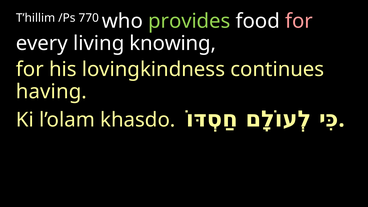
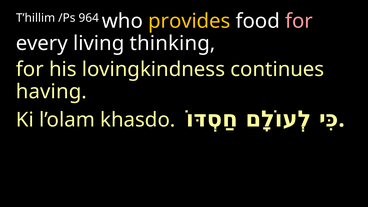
770: 770 -> 964 (89, 18)
provides colour: light green -> yellow (189, 21)
knowing: knowing -> thinking (173, 43)
